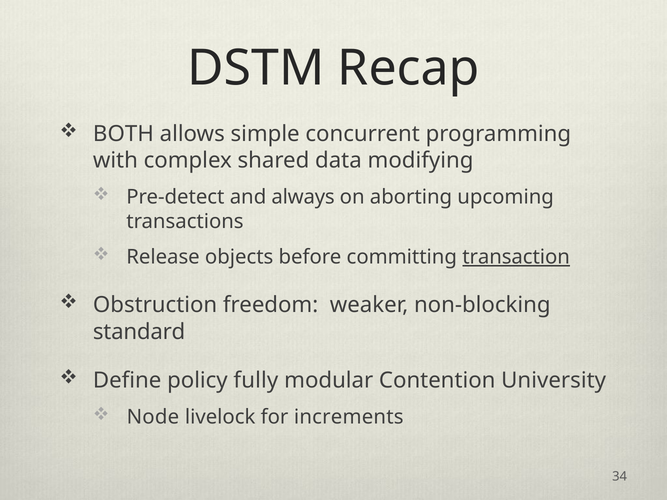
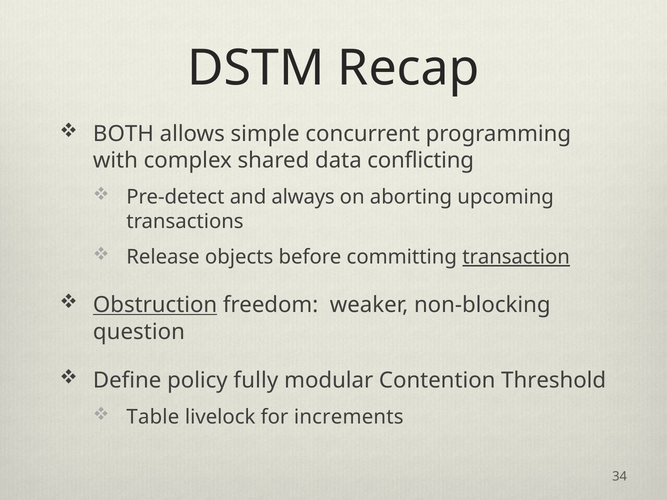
modifying: modifying -> conflicting (421, 161)
Obstruction underline: none -> present (155, 305)
standard: standard -> question (139, 332)
University: University -> Threshold (554, 381)
Node: Node -> Table (153, 417)
